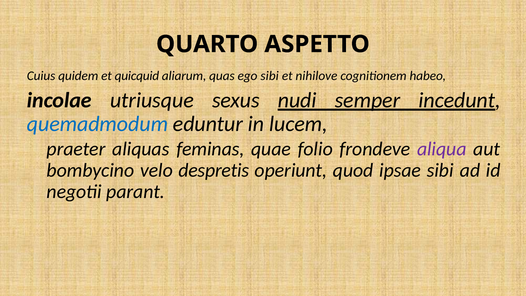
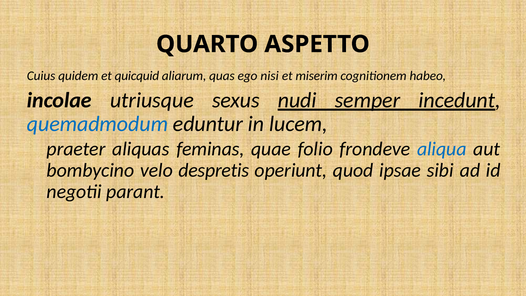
ego sibi: sibi -> nisi (270, 76)
nihilove: nihilove -> miserim (317, 76)
aliqua colour: purple -> blue (442, 149)
